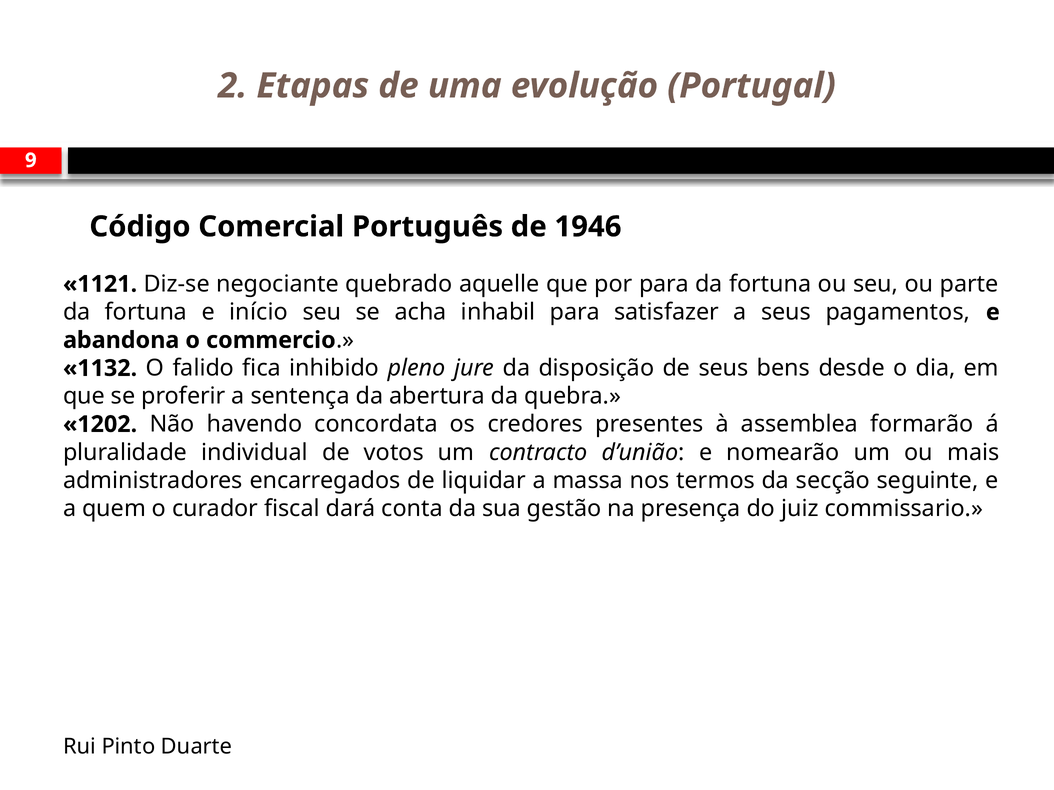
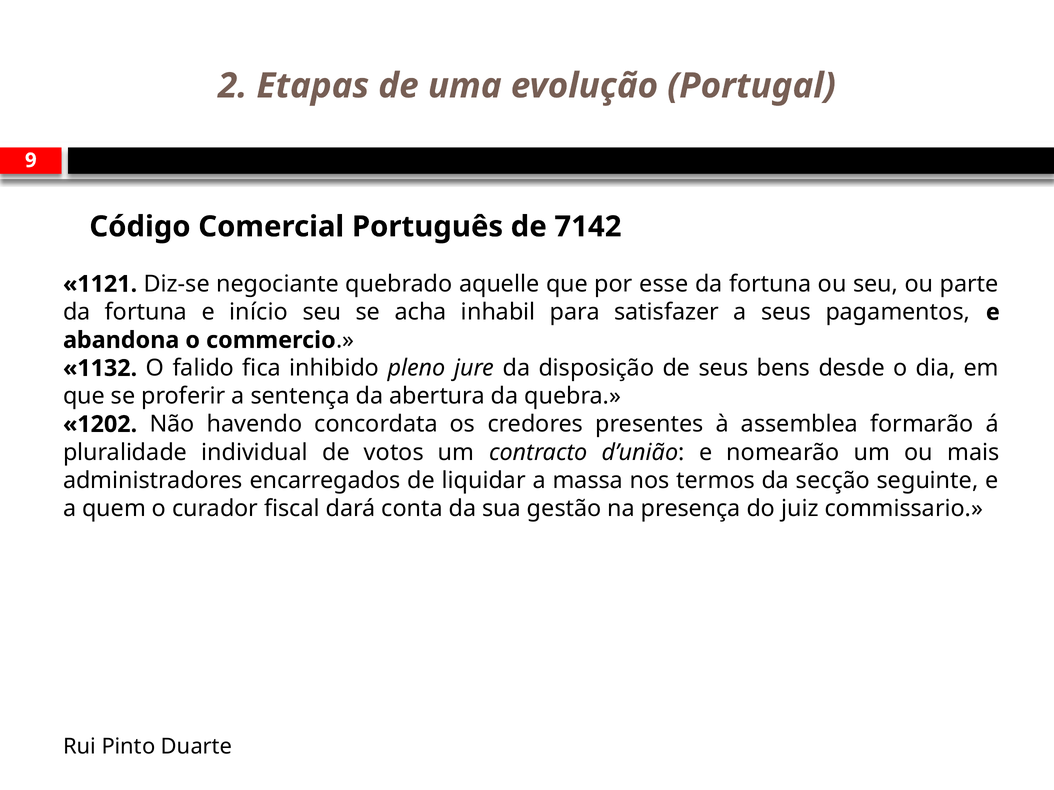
1946: 1946 -> 7142 (588, 227)
por para: para -> esse (664, 284)
